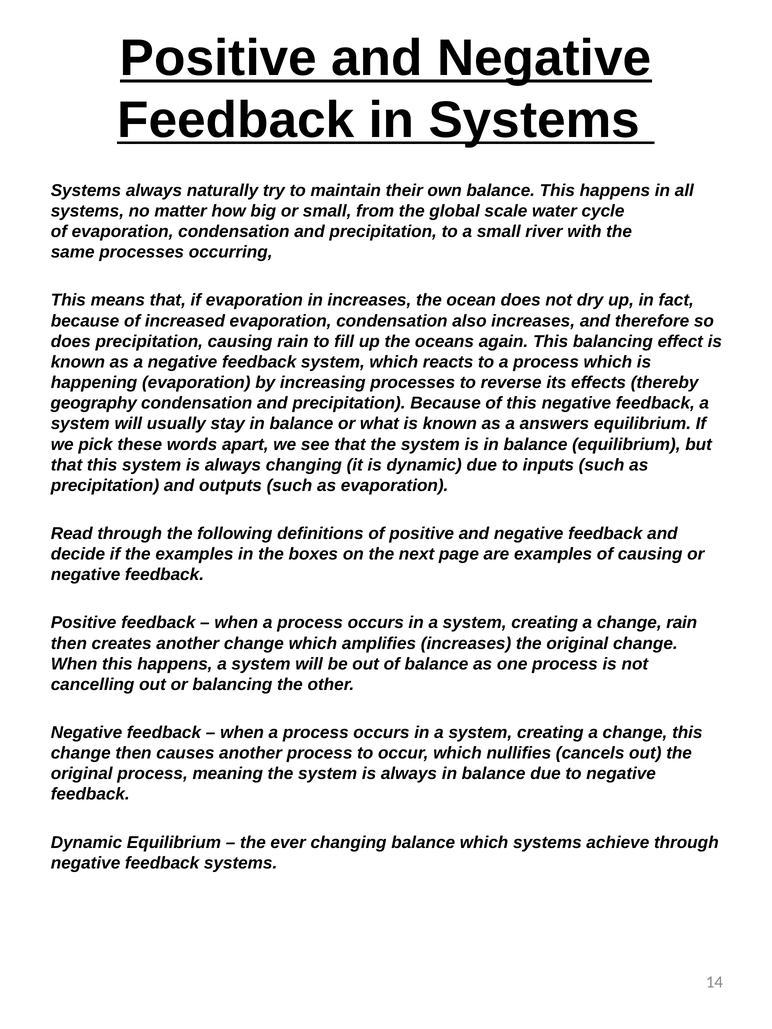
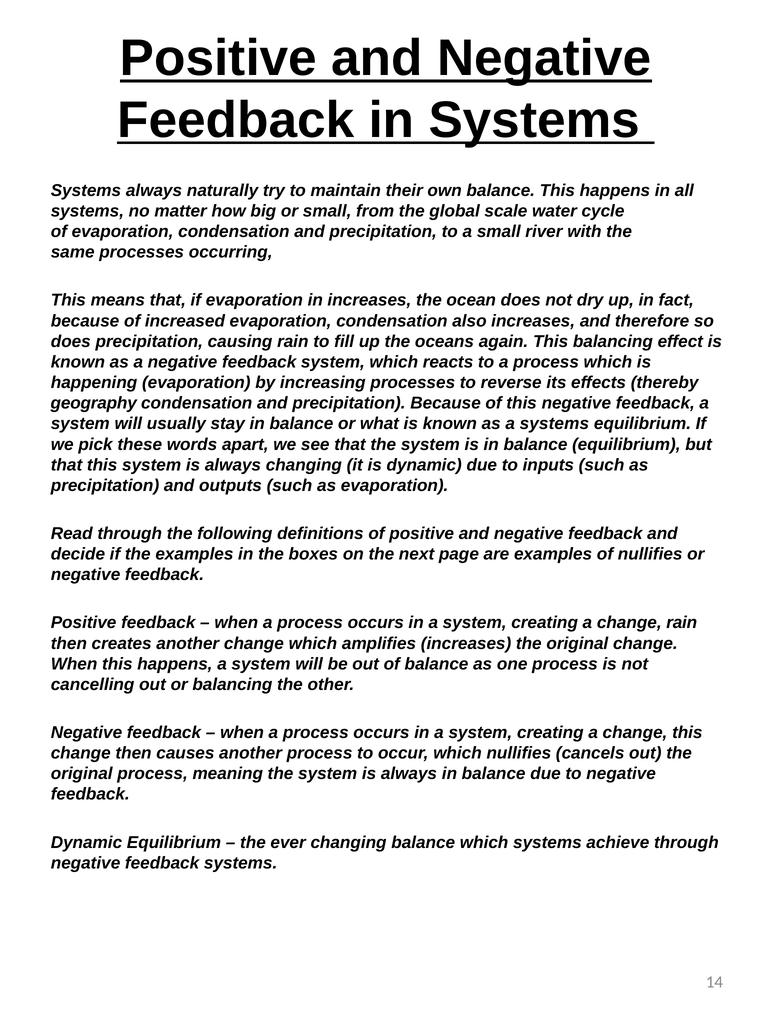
a answers: answers -> systems (554, 424)
of causing: causing -> nullifies (650, 554)
